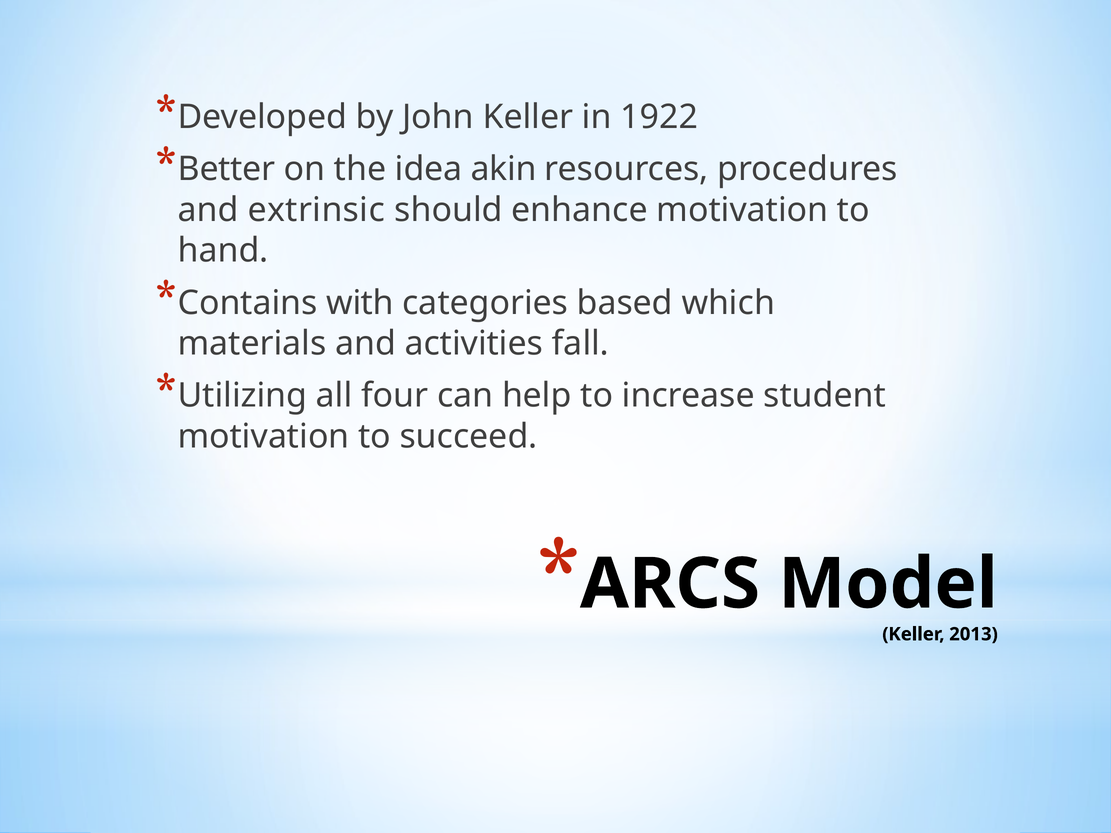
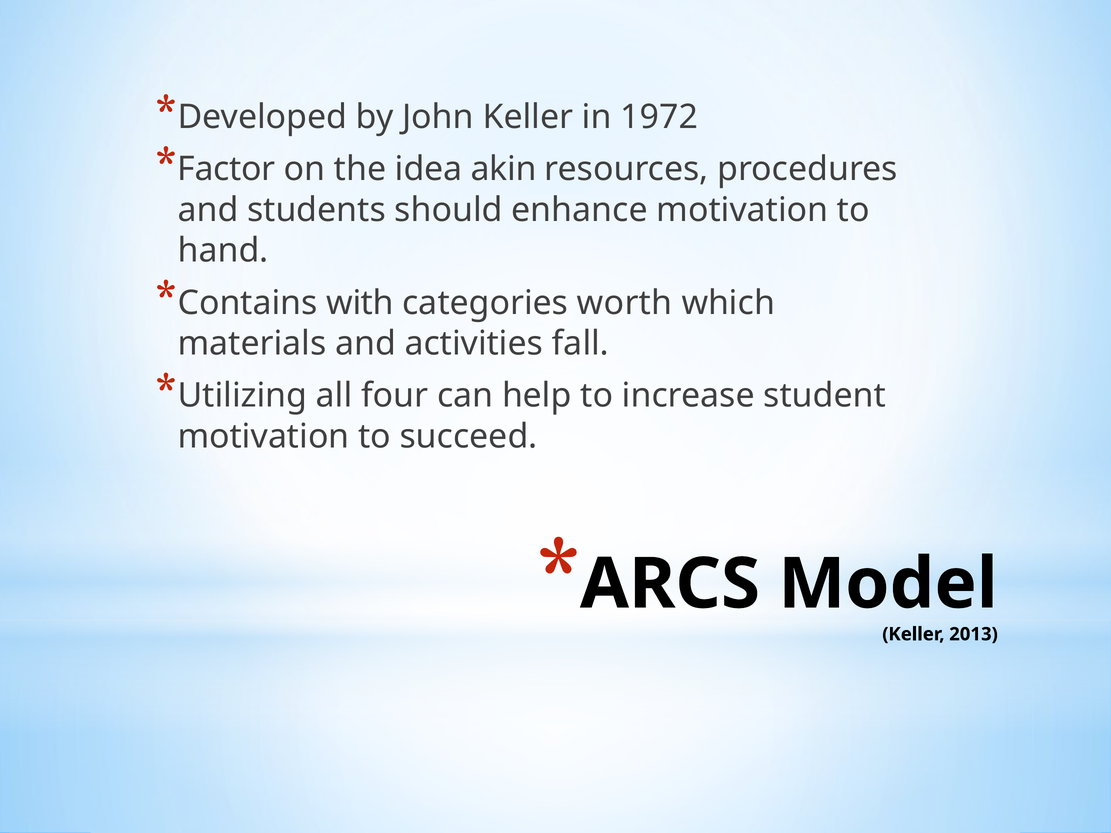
1922: 1922 -> 1972 (659, 117)
Better: Better -> Factor (226, 169)
extrinsic: extrinsic -> students (316, 210)
based: based -> worth (625, 303)
